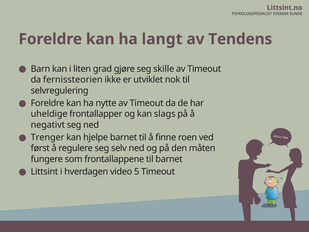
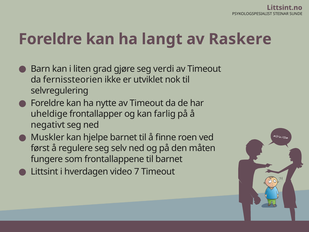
Tendens: Tendens -> Raskere (240, 39)
skille: skille -> verdi (164, 69)
slags: slags -> farlig (165, 114)
Trenger: Trenger -> Muskler (48, 137)
5: 5 -> 7 (137, 172)
